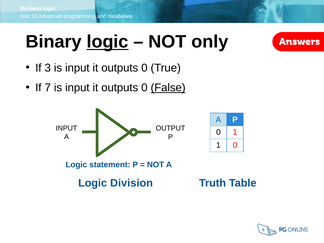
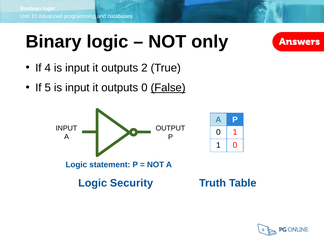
logic underline: present -> none (108, 42)
3: 3 -> 4 (48, 68)
0: 0 -> 2 (144, 68)
7: 7 -> 5 (48, 88)
Division: Division -> Security (132, 183)
